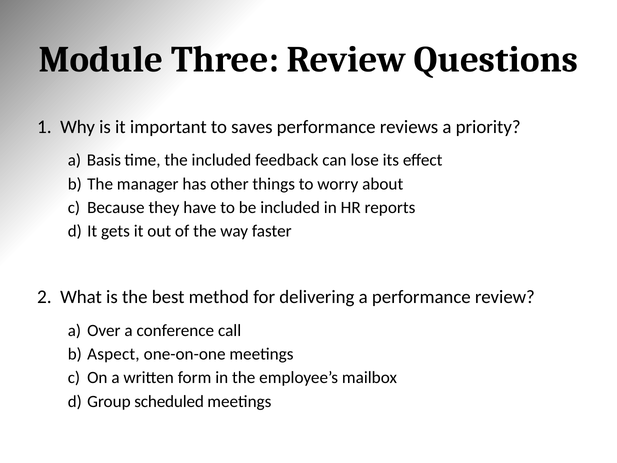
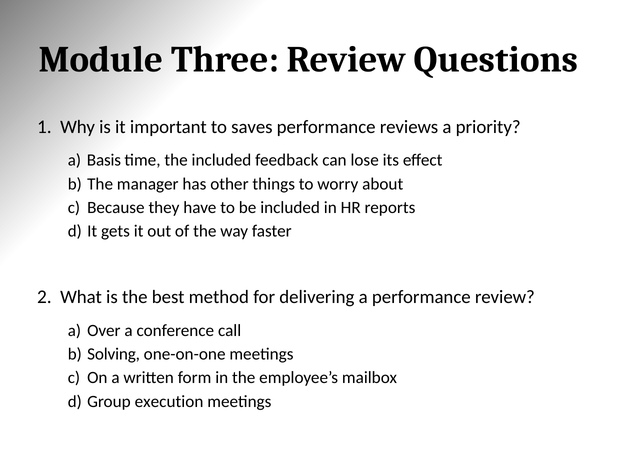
Aspect: Aspect -> Solving (114, 354)
scheduled: scheduled -> execution (169, 401)
